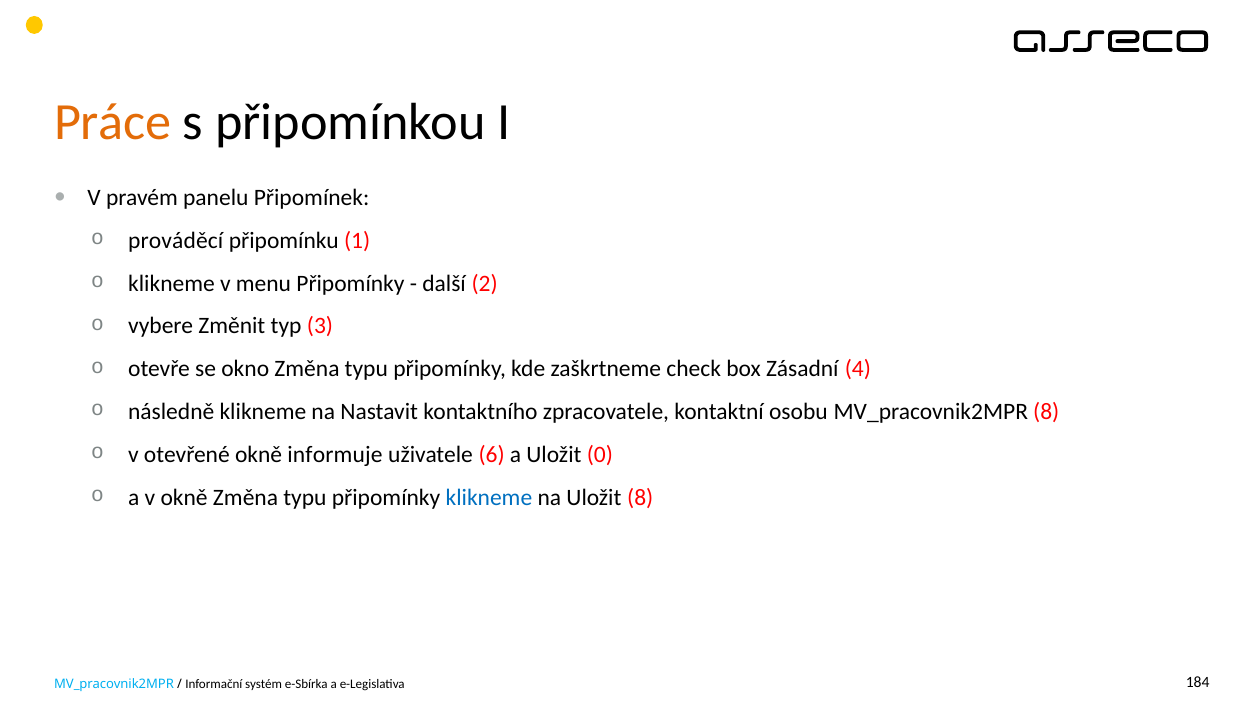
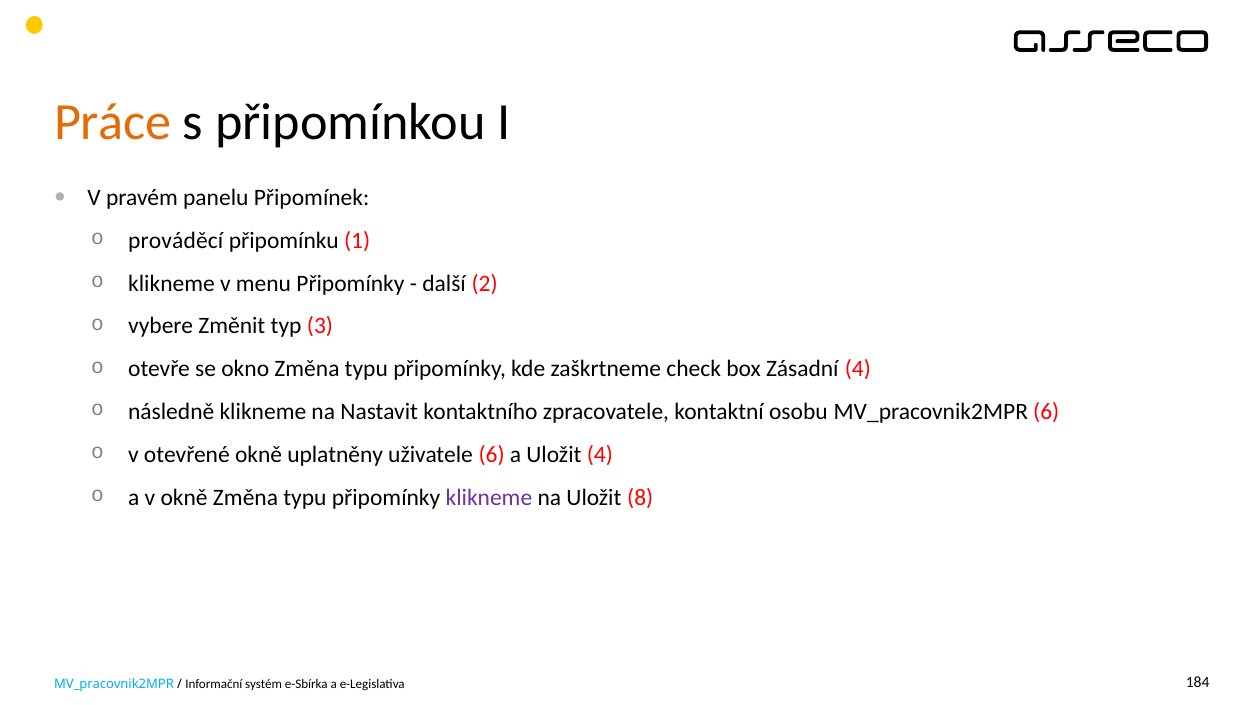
MV_pracovnik2MPR 8: 8 -> 6 (1046, 412)
informuje: informuje -> uplatněny (335, 455)
Uložit 0: 0 -> 4 (600, 455)
klikneme colour: blue -> purple (489, 498)
